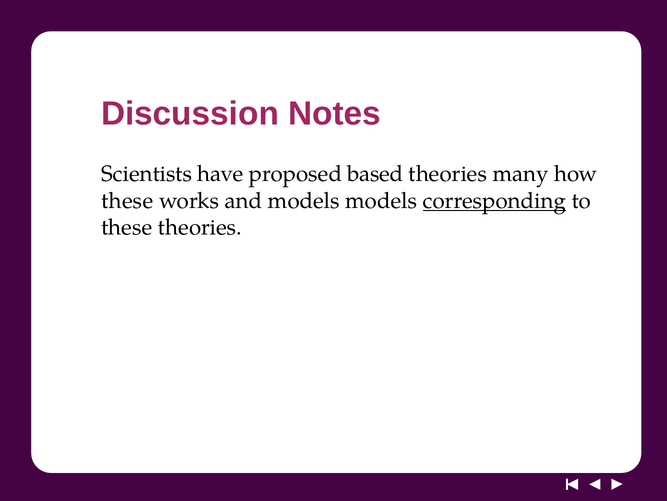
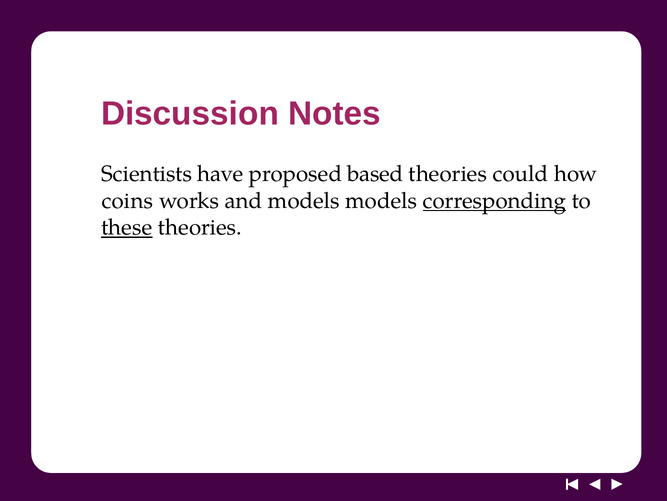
many: many -> could (521, 174)
these: these -> coins (127, 201)
these underline: none -> present (127, 227)
